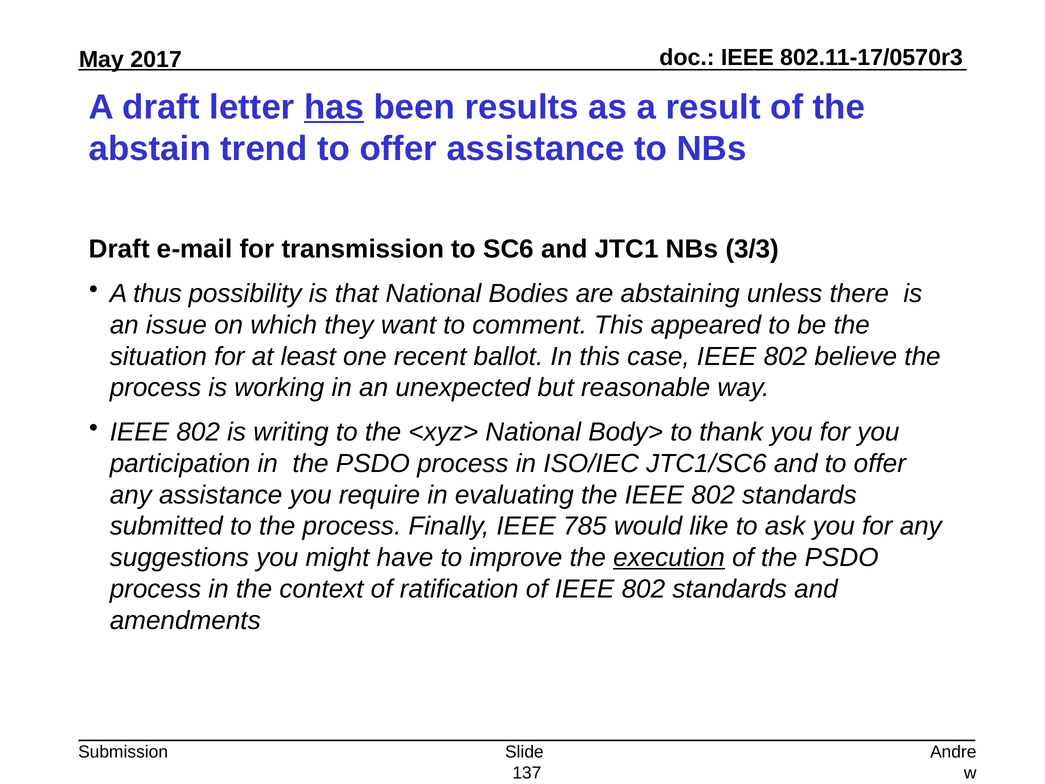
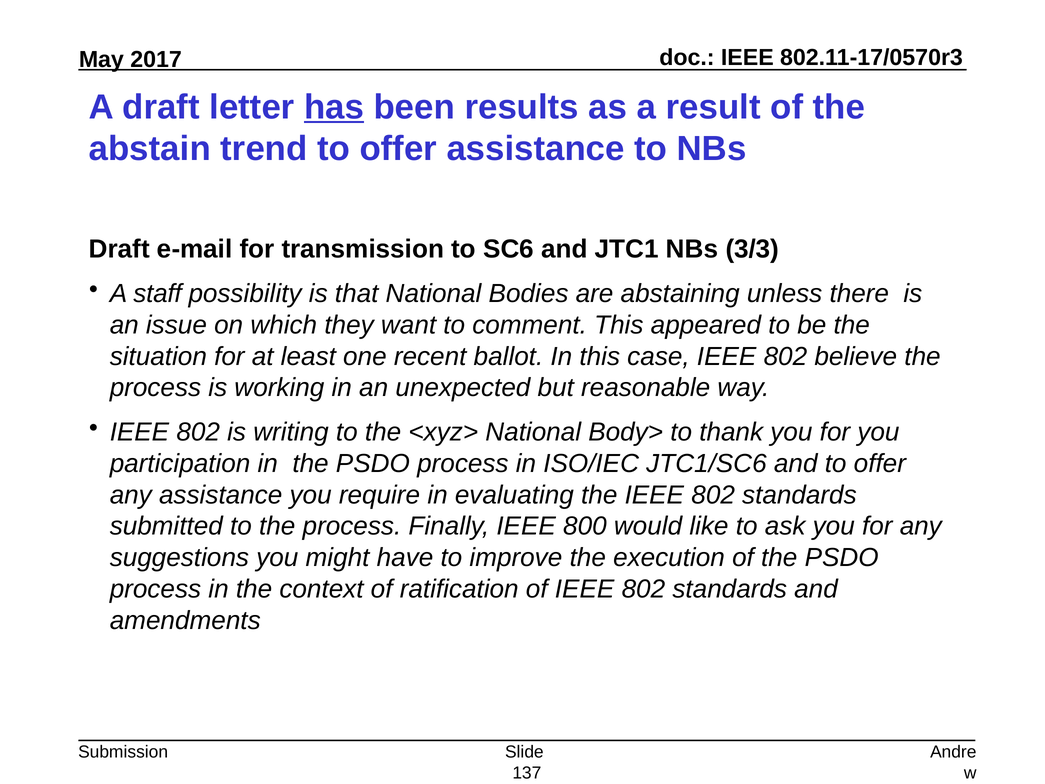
thus: thus -> staff (157, 294)
785: 785 -> 800 (585, 526)
execution underline: present -> none (669, 557)
